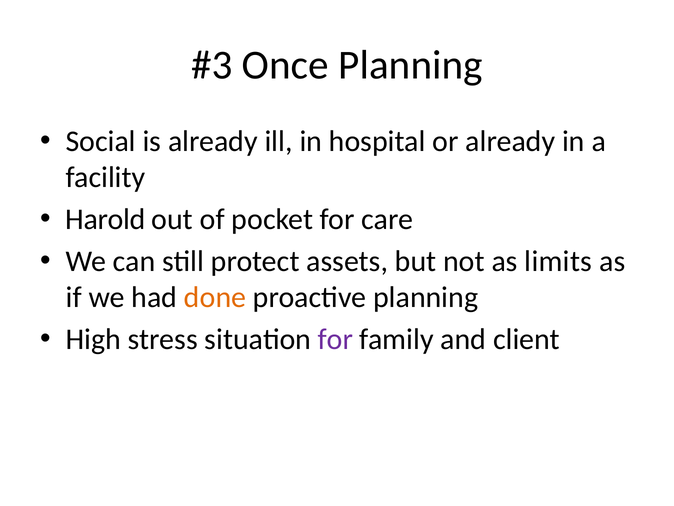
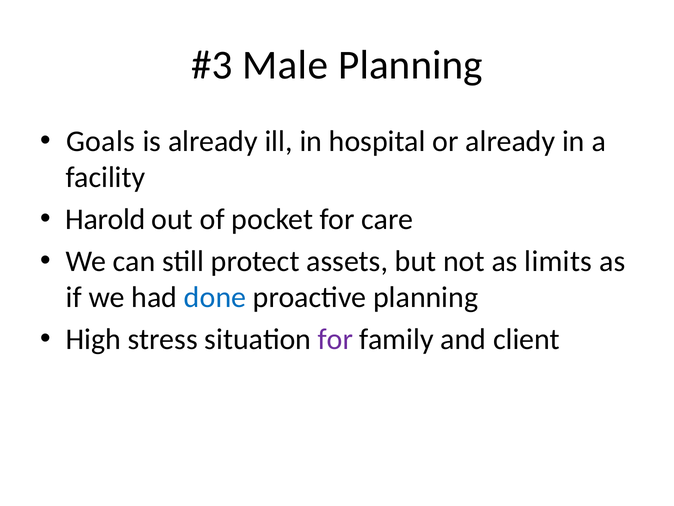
Once: Once -> Male (285, 65)
Social: Social -> Goals (101, 141)
done colour: orange -> blue (215, 297)
